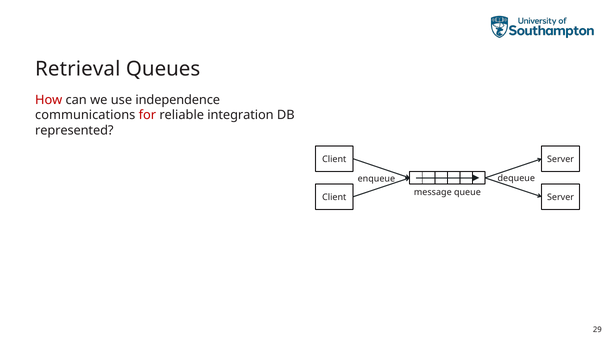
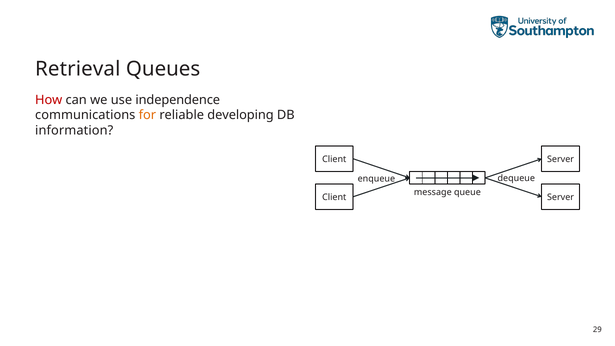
for colour: red -> orange (147, 115)
integration: integration -> developing (241, 115)
represented: represented -> information (74, 131)
